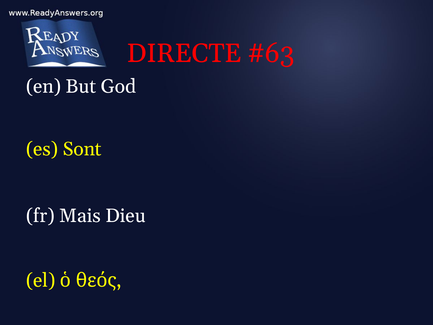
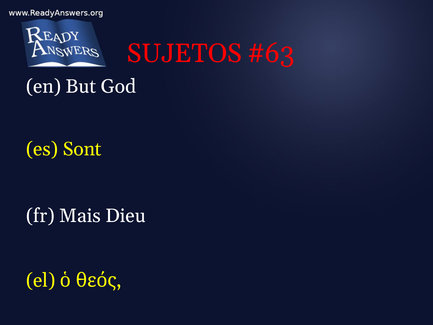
DIRECTE: DIRECTE -> SUJETOS (184, 53)
